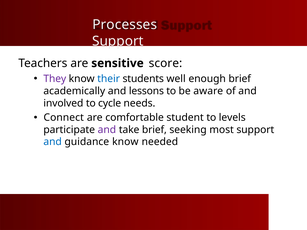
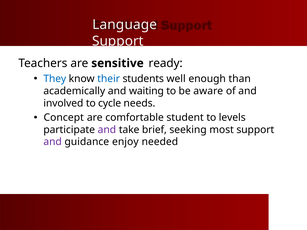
Processes: Processes -> Language (125, 25)
score: score -> ready (166, 63)
They colour: purple -> blue (55, 79)
enough brief: brief -> than (240, 79)
lessons: lessons -> waiting (146, 91)
Connect: Connect -> Concept (64, 118)
and colour: blue -> purple (53, 142)
guidance know: know -> enjoy (125, 142)
